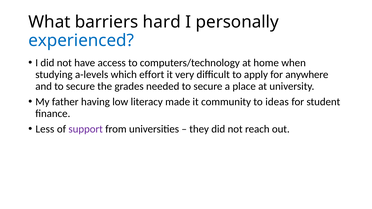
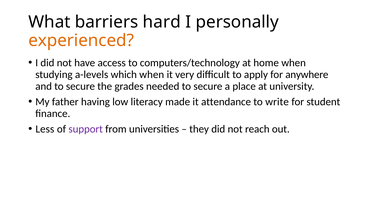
experienced colour: blue -> orange (81, 40)
which effort: effort -> when (152, 75)
community: community -> attendance (226, 102)
ideas: ideas -> write (277, 102)
